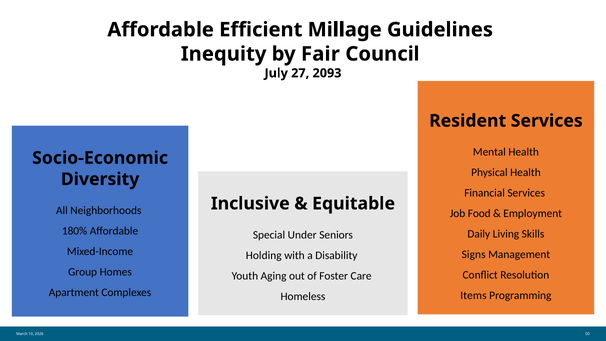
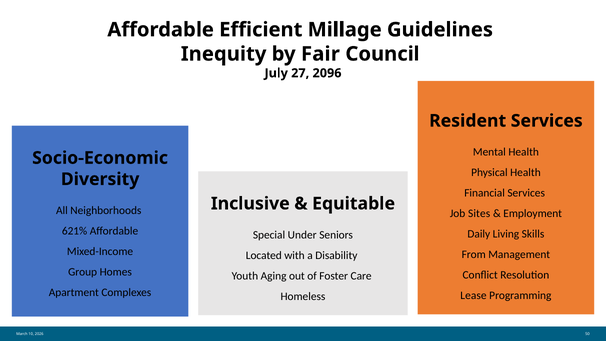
2093: 2093 -> 2096 (327, 73)
Food: Food -> Sites (479, 214)
180%: 180% -> 621% (75, 231)
Signs: Signs -> From (474, 254)
Holding: Holding -> Located (264, 255)
Items: Items -> Lease (473, 295)
